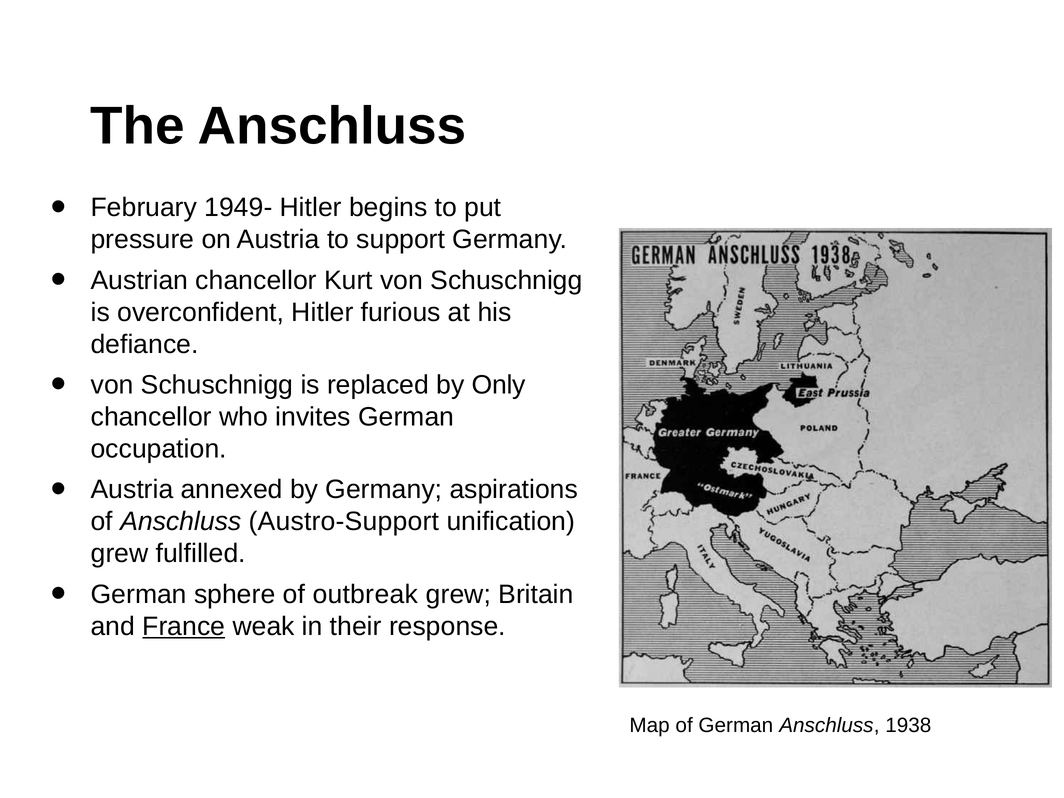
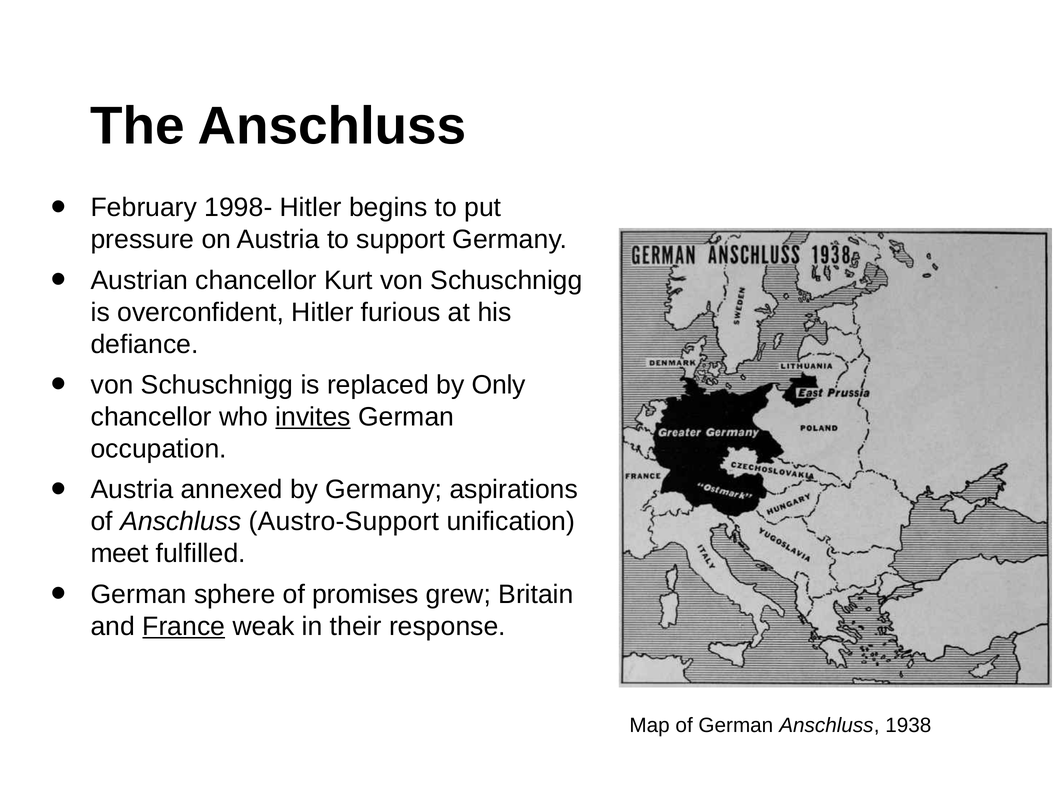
1949-: 1949- -> 1998- (238, 208)
invites underline: none -> present (313, 417)
grew: grew -> meet (120, 554)
outbreak: outbreak -> promises (366, 594)
